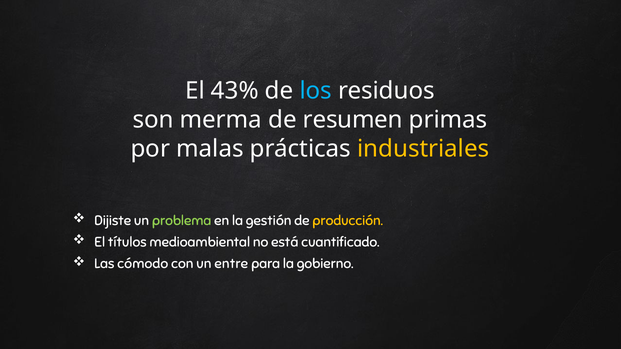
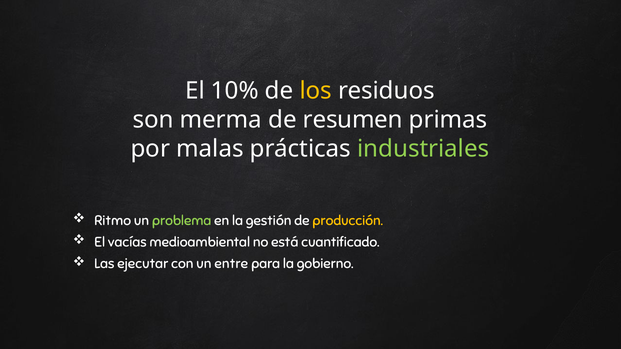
43%: 43% -> 10% (235, 91)
los colour: light blue -> yellow (316, 91)
industriales colour: yellow -> light green (423, 149)
Dijiste: Dijiste -> Ritmo (113, 221)
títulos: títulos -> vacías (127, 242)
cómodo: cómodo -> ejecutar (143, 264)
